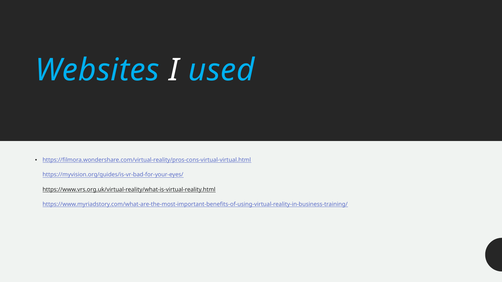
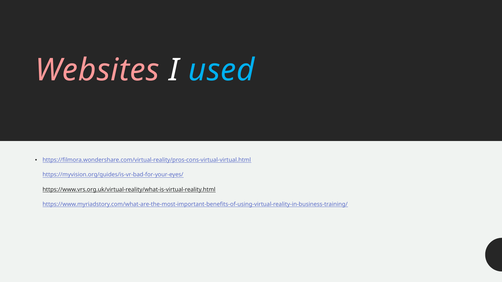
Websites colour: light blue -> pink (97, 70)
